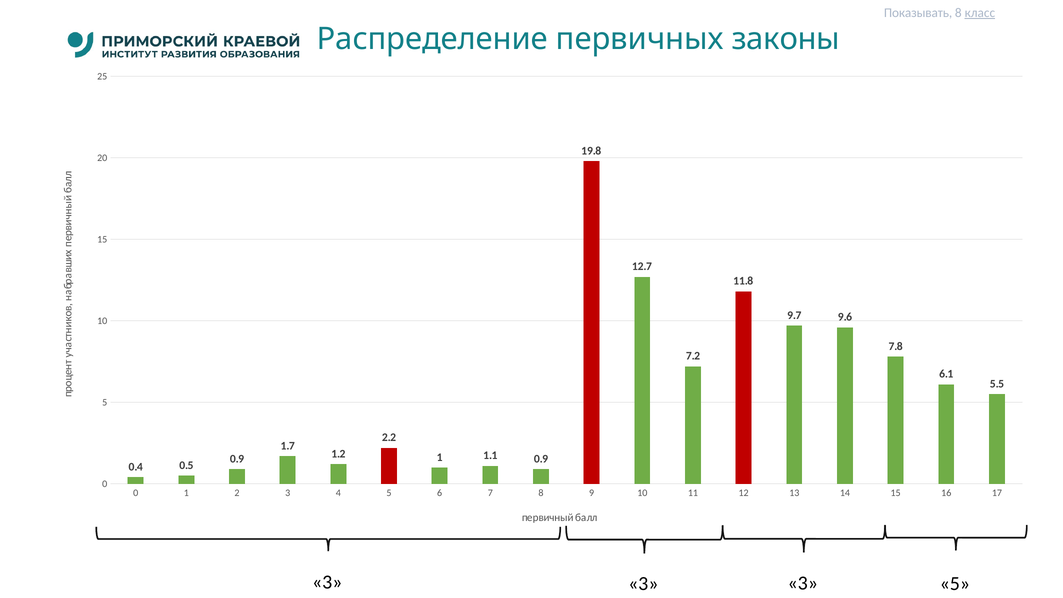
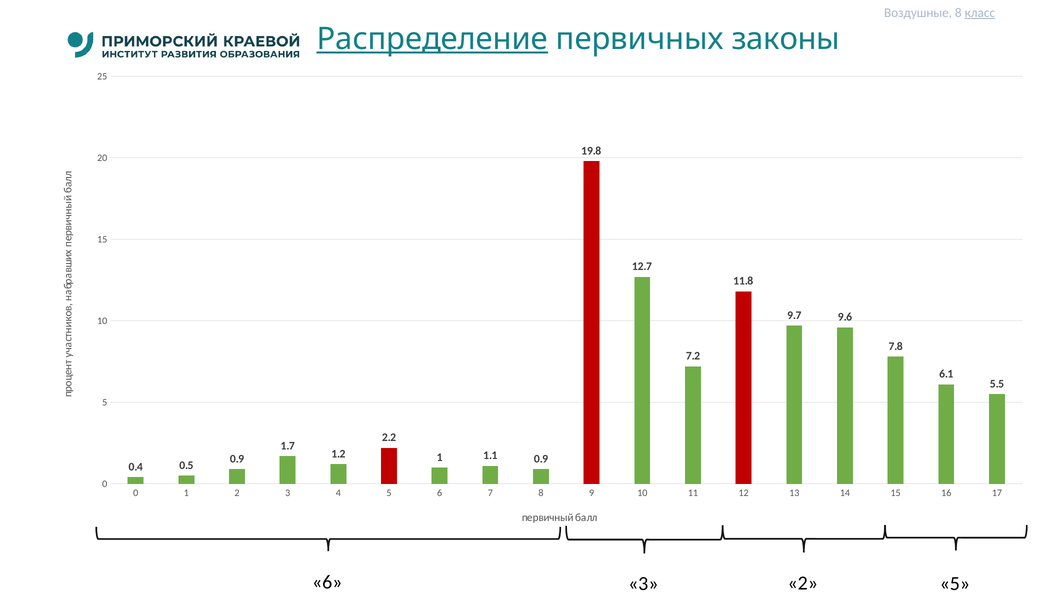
Показывать: Показывать -> Воздушные (918, 13)
Распределение underline: none -> present (432, 39)
3: 3 -> 6 (327, 582)
3: 3 -> 2 (803, 583)
